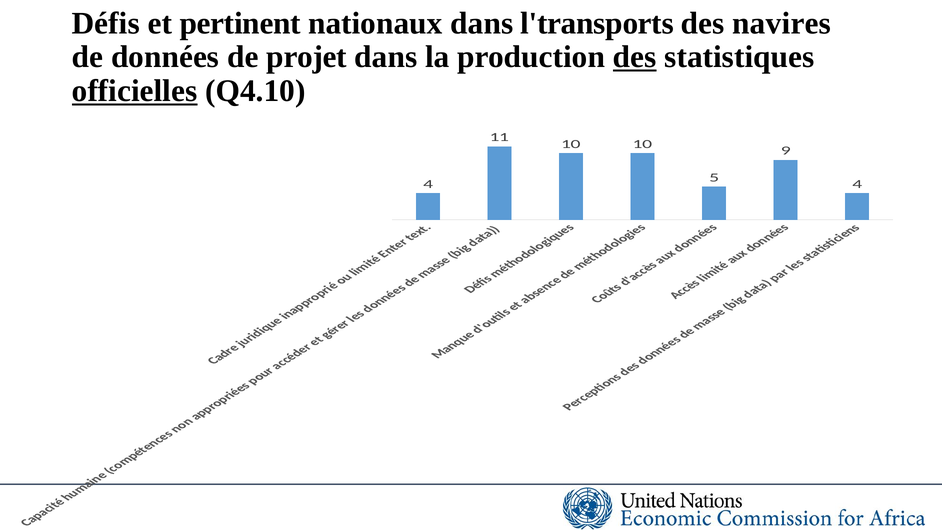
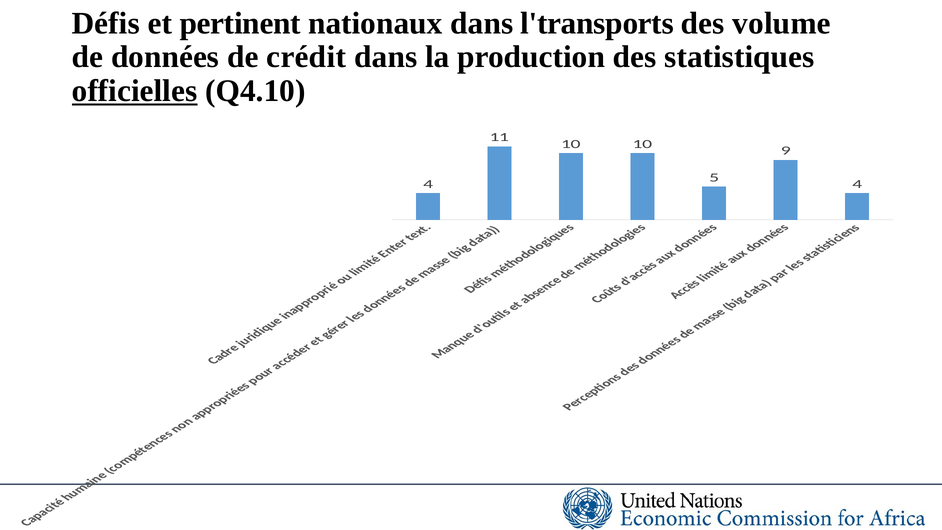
navires: navires -> volume (782, 23)
projet: projet -> crédit (306, 57)
des underline: present -> none (635, 57)
